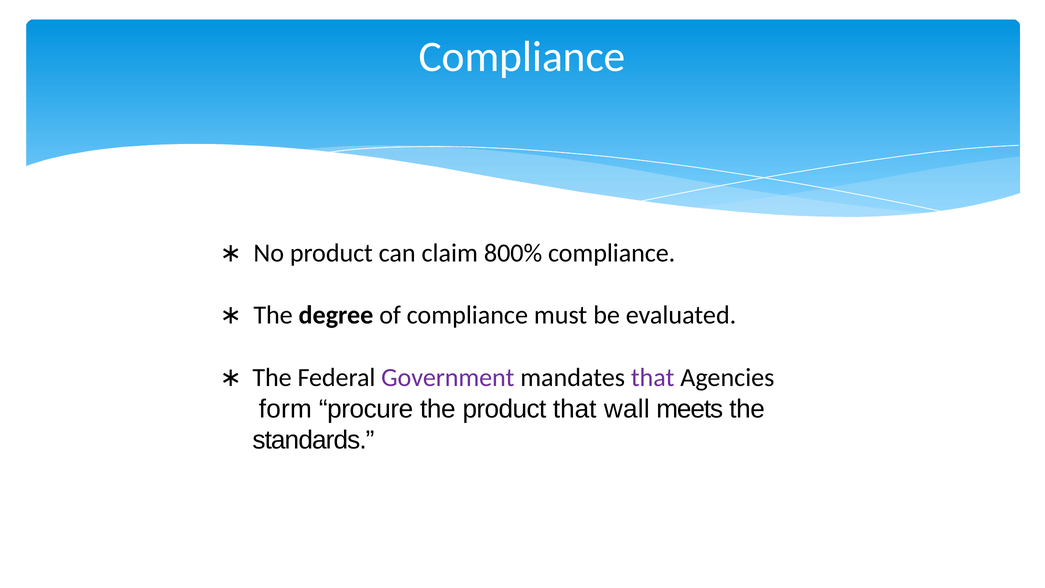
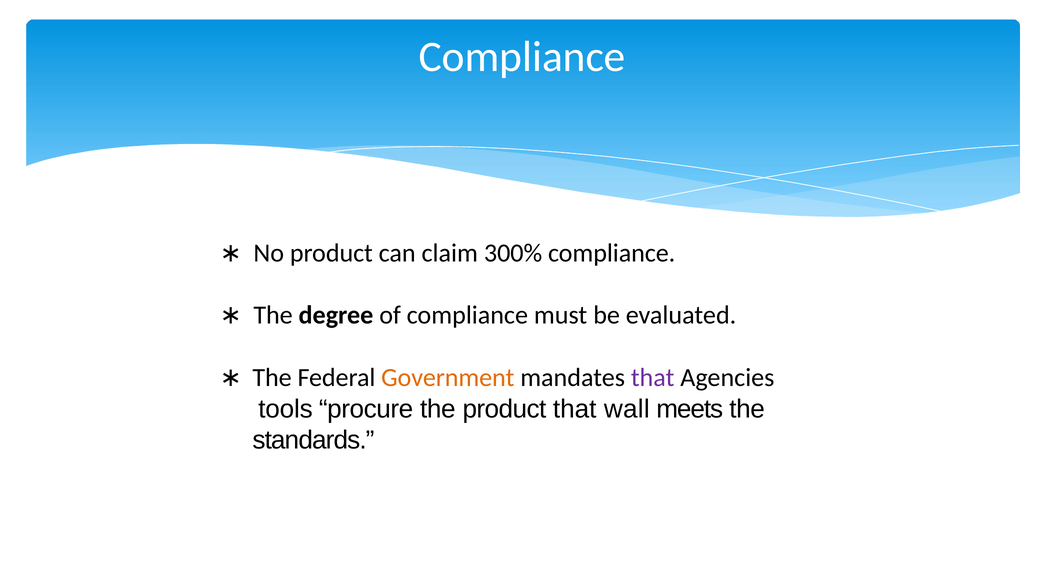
800%: 800% -> 300% (513, 253)
Government colour: purple -> orange (448, 377)
form: form -> tools (286, 409)
